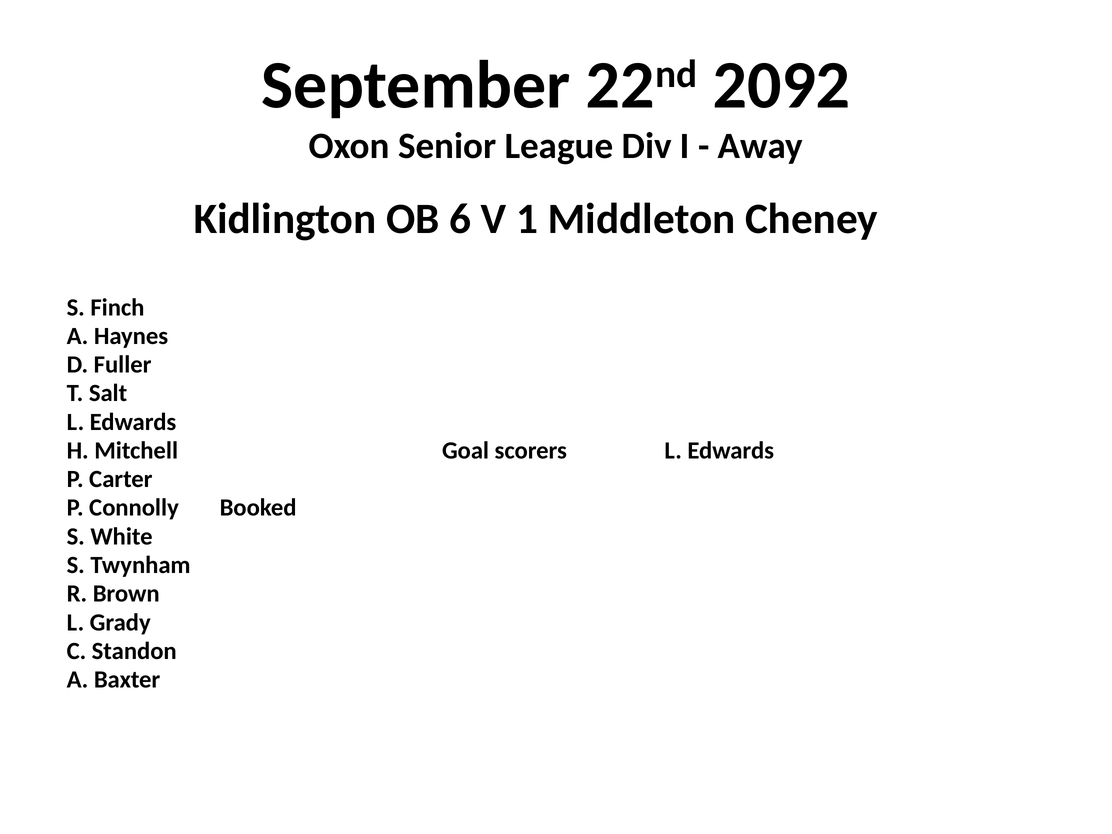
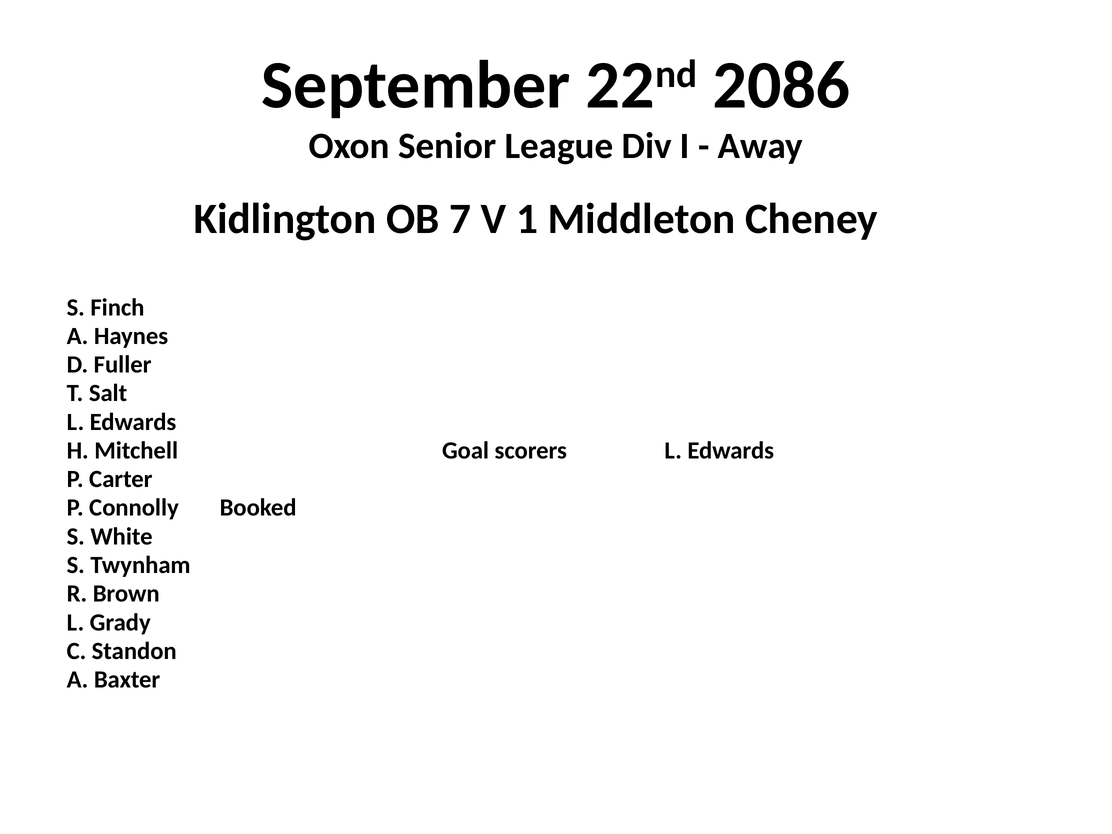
2092: 2092 -> 2086 (782, 85)
6: 6 -> 7 (460, 219)
